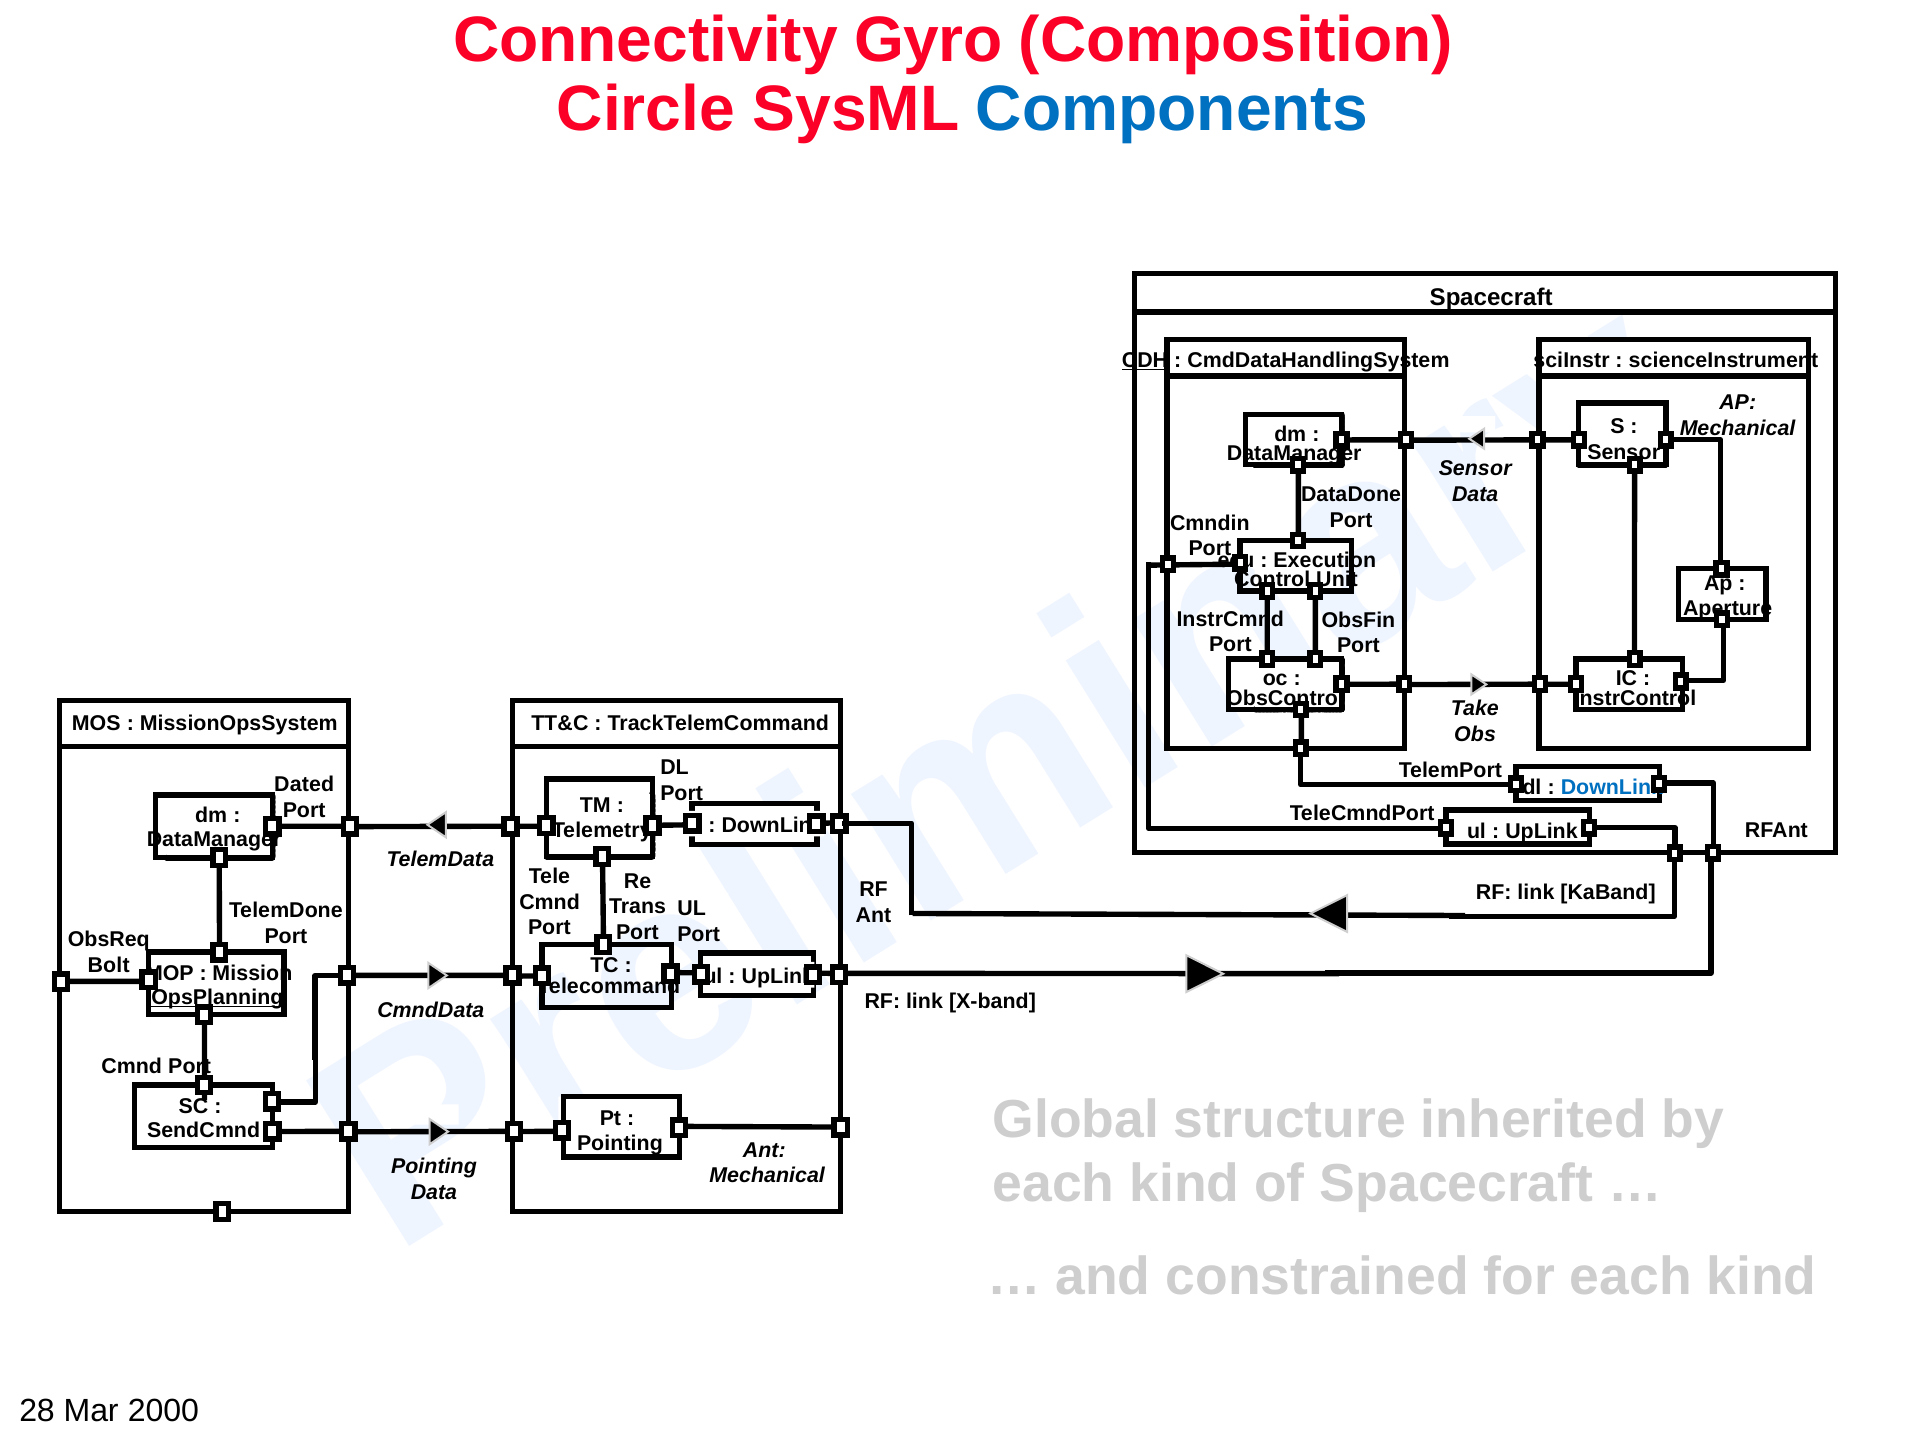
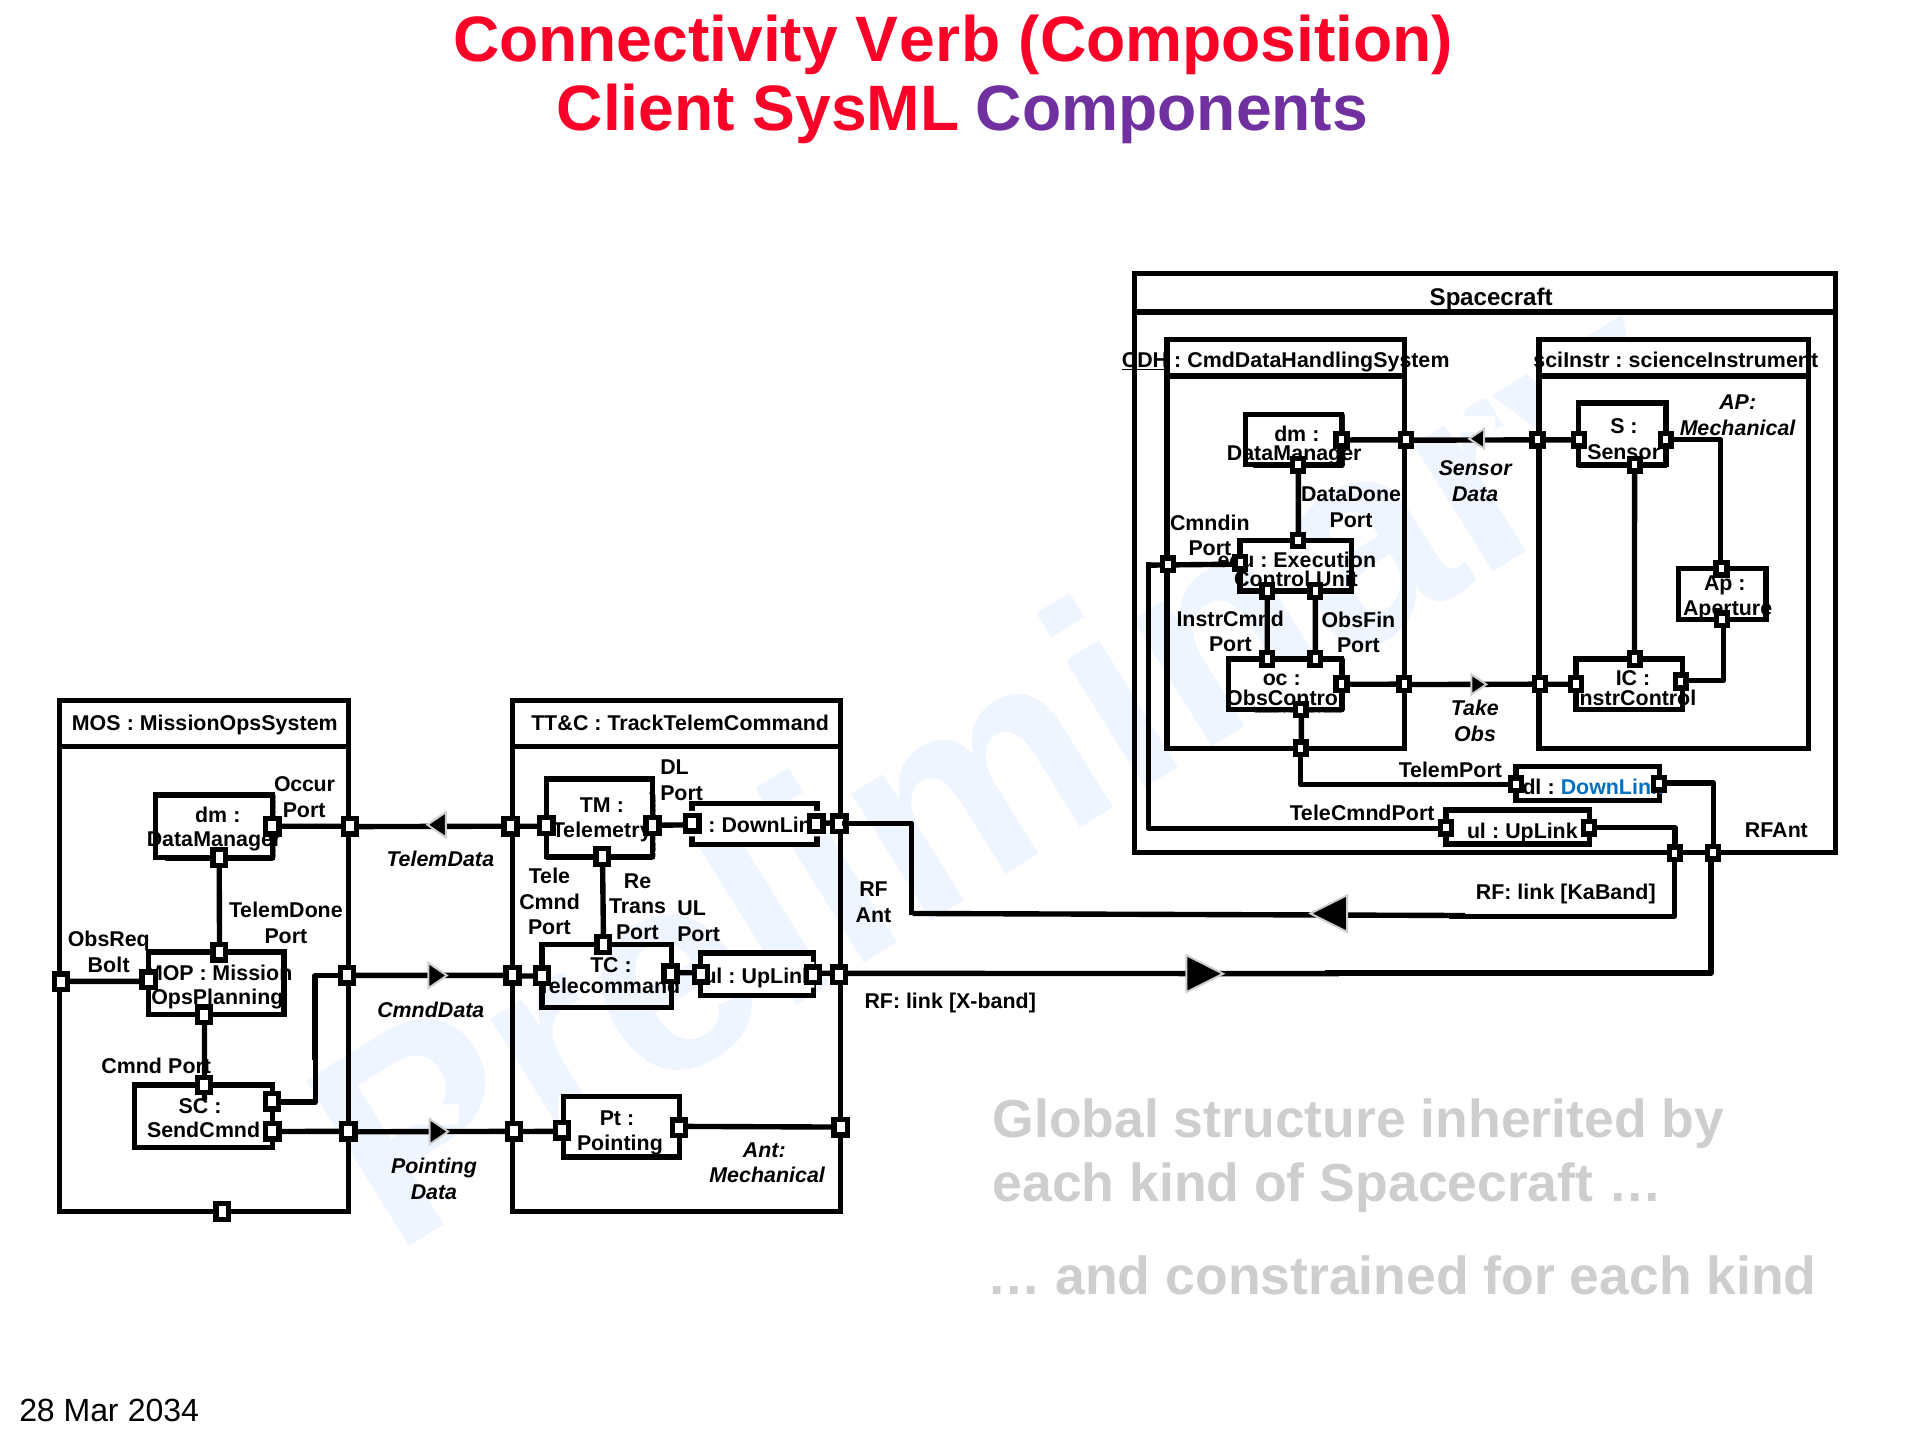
Gyro: Gyro -> Verb (928, 40)
Circle: Circle -> Client (646, 110)
Components colour: blue -> purple (1172, 110)
Dated: Dated -> Occur (304, 785)
OpsPlanning underline: present -> none (217, 997)
2000: 2000 -> 2034 (163, 1411)
